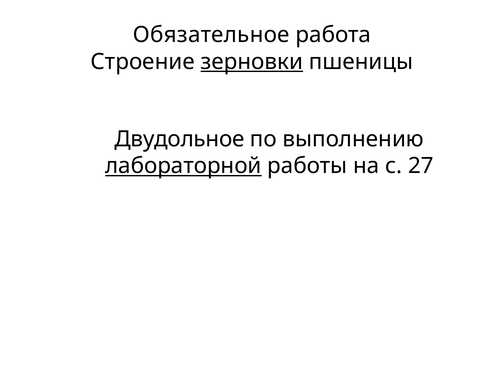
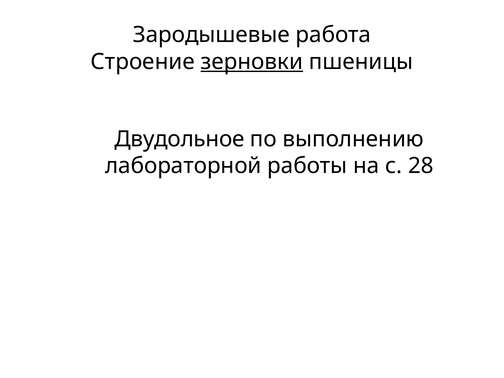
Обязательное: Обязательное -> Зародышевые (211, 35)
лабораторной underline: present -> none (183, 166)
27: 27 -> 28 (421, 166)
